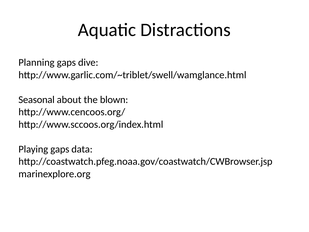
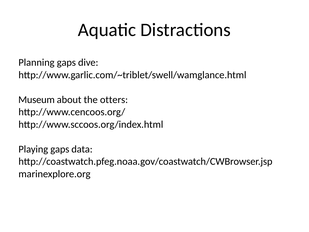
Seasonal: Seasonal -> Museum (37, 100)
blown: blown -> otters (114, 100)
